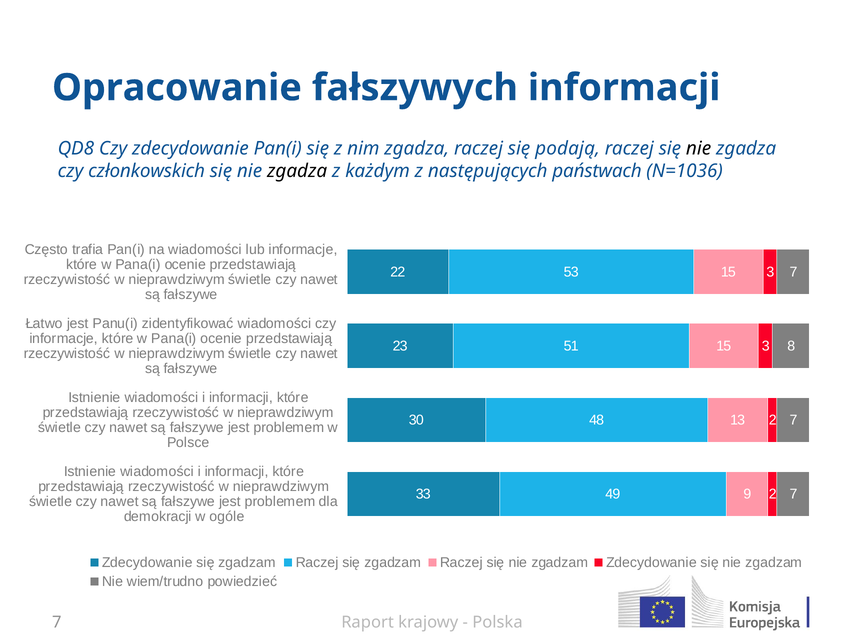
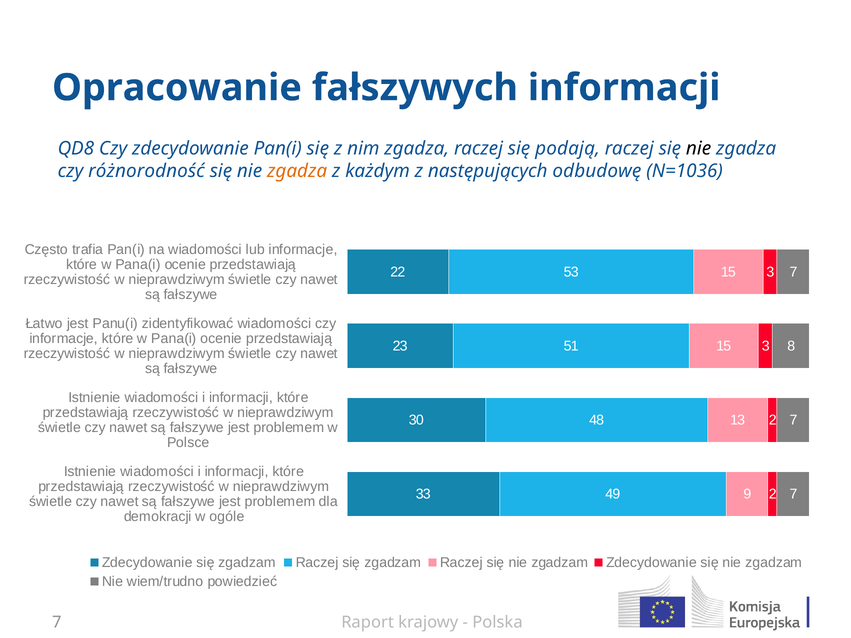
członkowskich: członkowskich -> różnorodność (146, 171)
zgadza colour: black -> orange (297, 171)
państwach: państwach -> odbudowę (597, 171)
